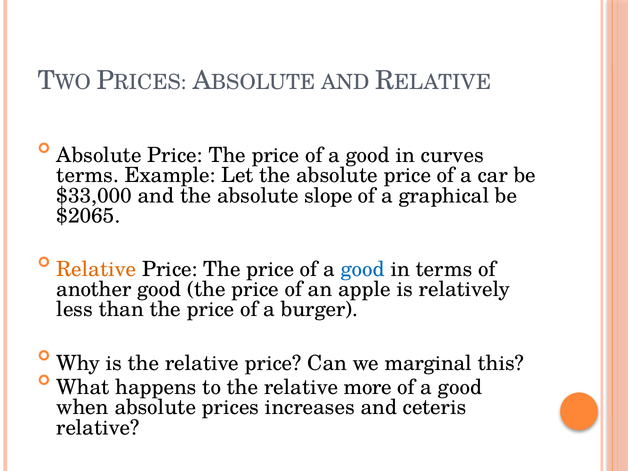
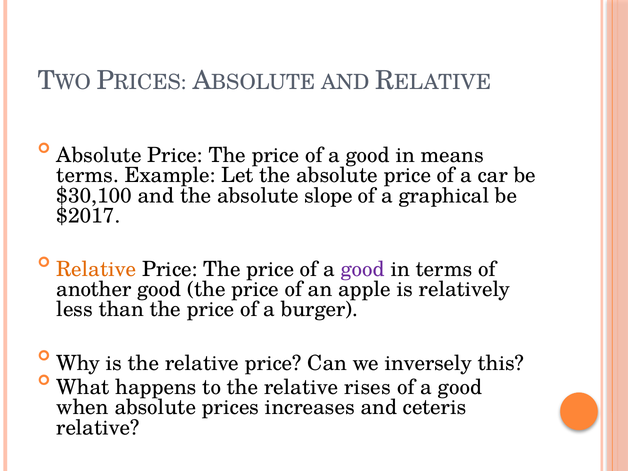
curves: curves -> means (452, 155)
$33,000: $33,000 -> $30,100 (94, 196)
$2065: $2065 -> $2017 (88, 216)
good colour: blue -> purple (363, 269)
marginal: marginal -> inversely (428, 363)
more: more -> rises (368, 387)
